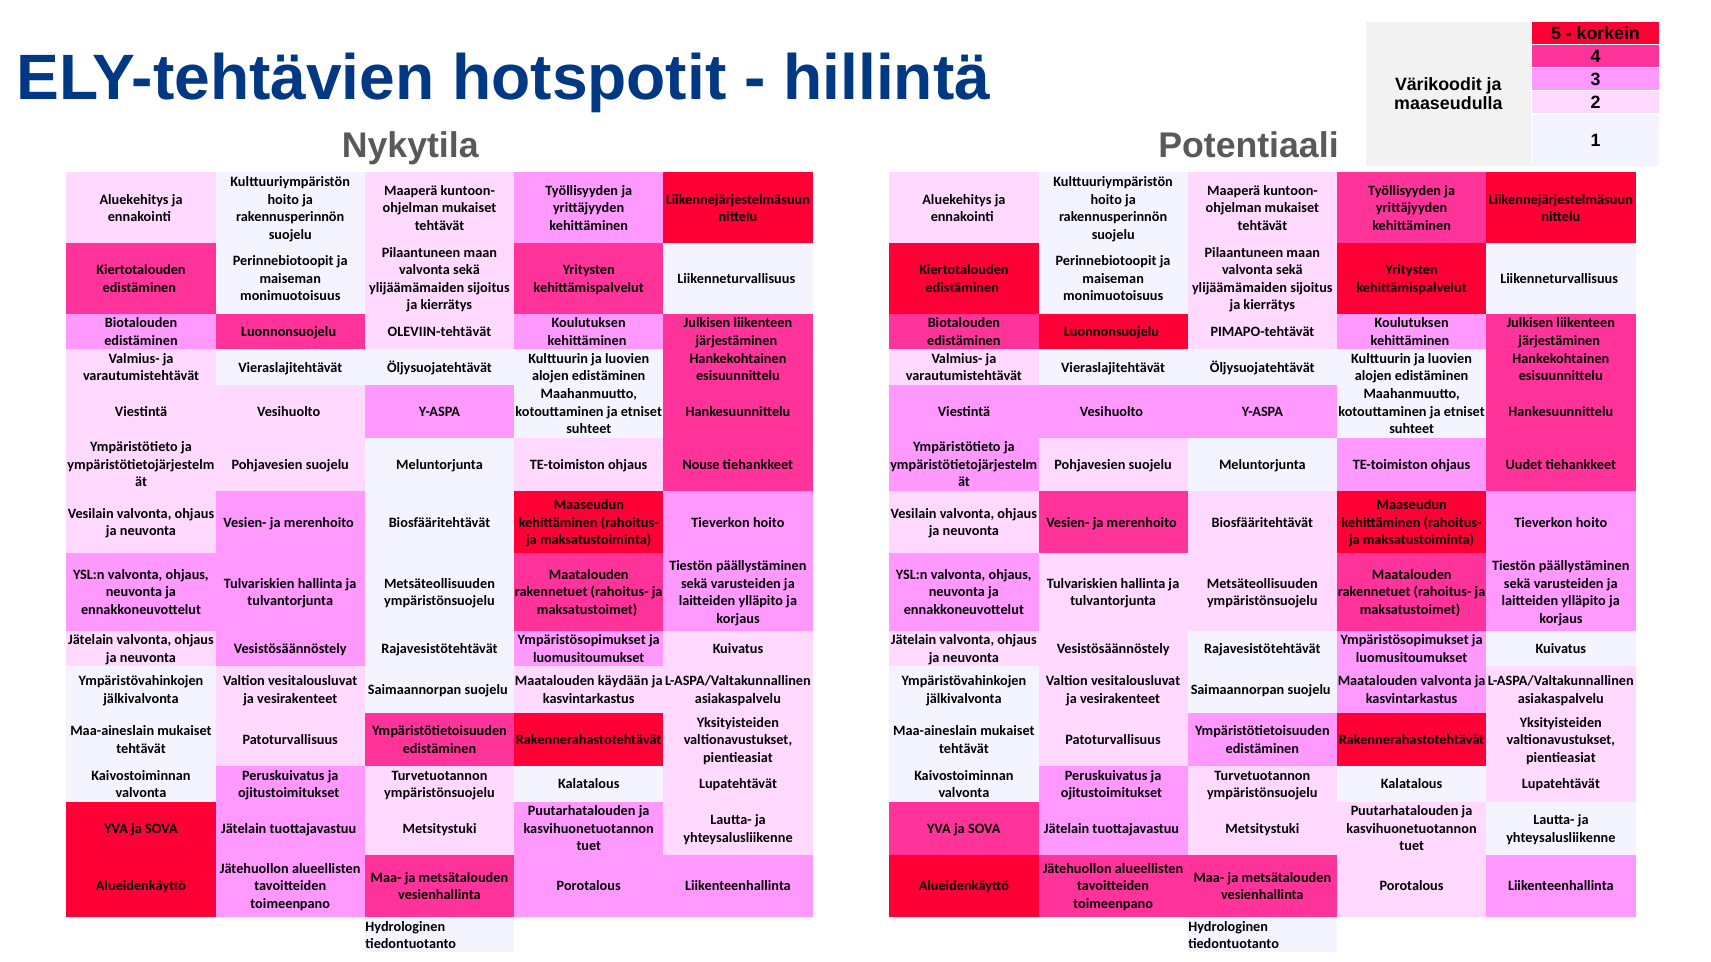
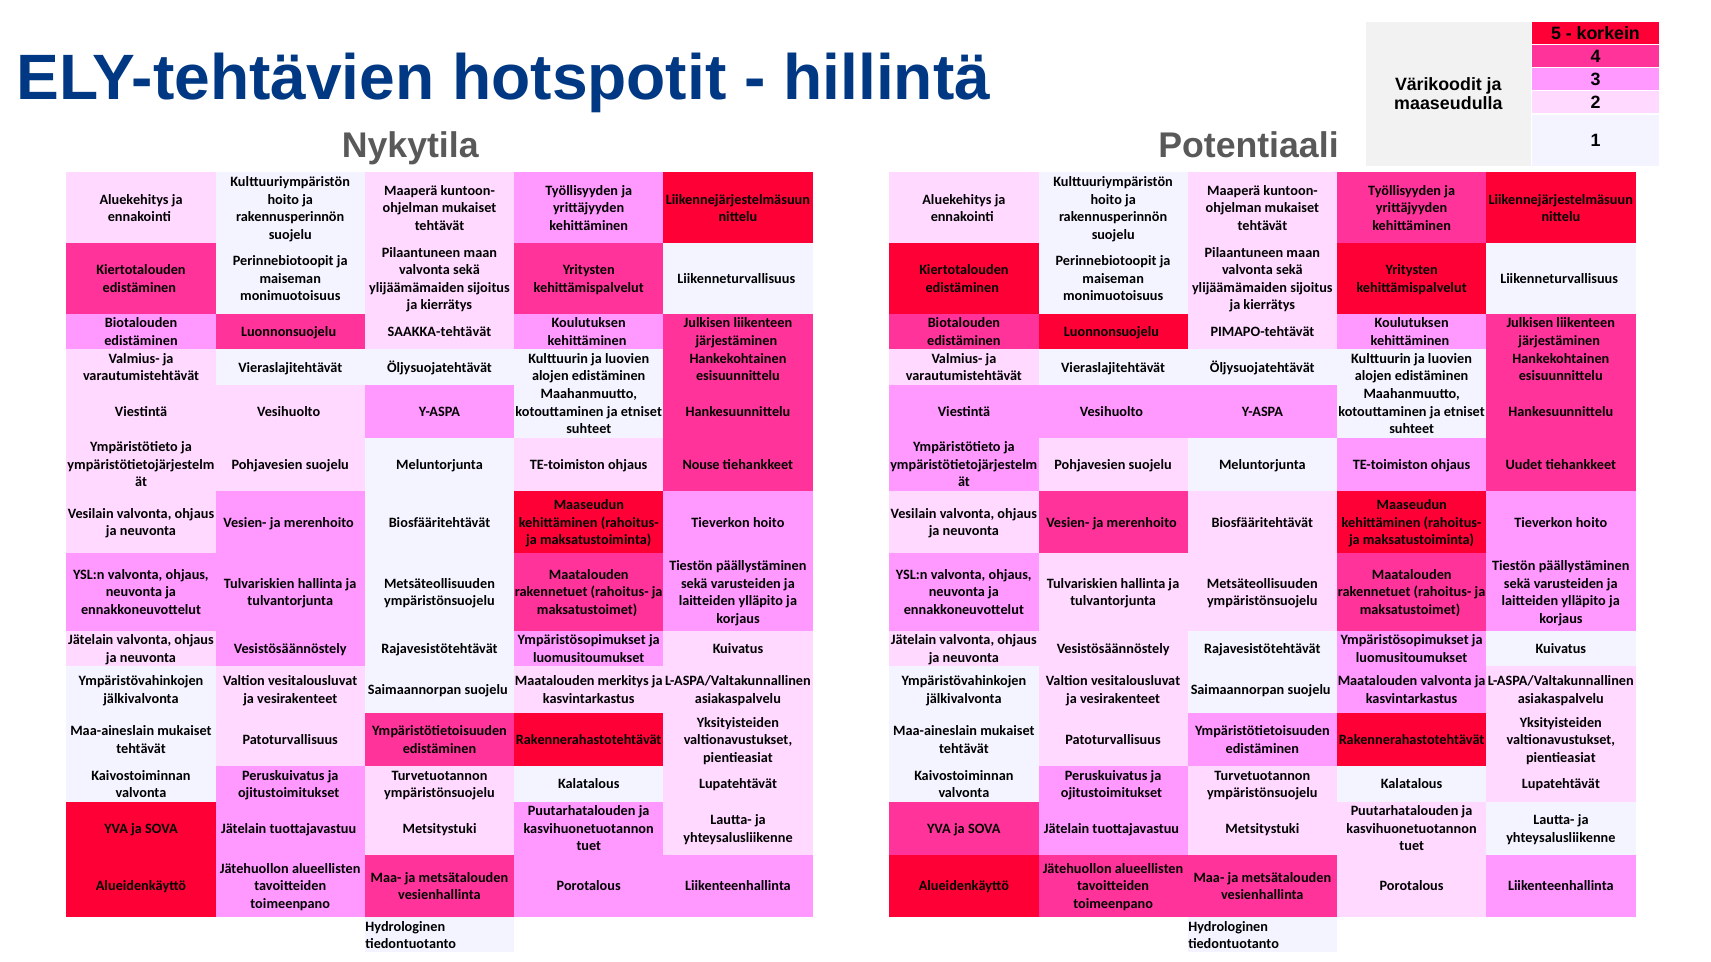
OLEVIIN-tehtävät: OLEVIIN-tehtävät -> SAAKKA-tehtävät (440, 332)
käydään: käydään -> merkitys (623, 682)
